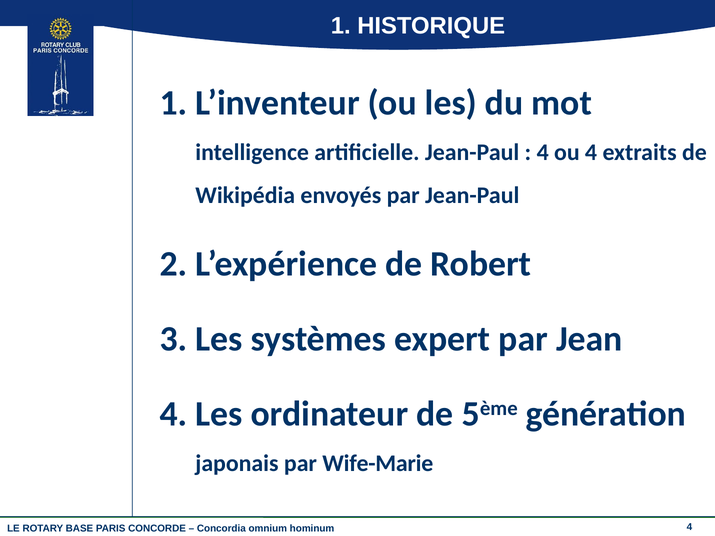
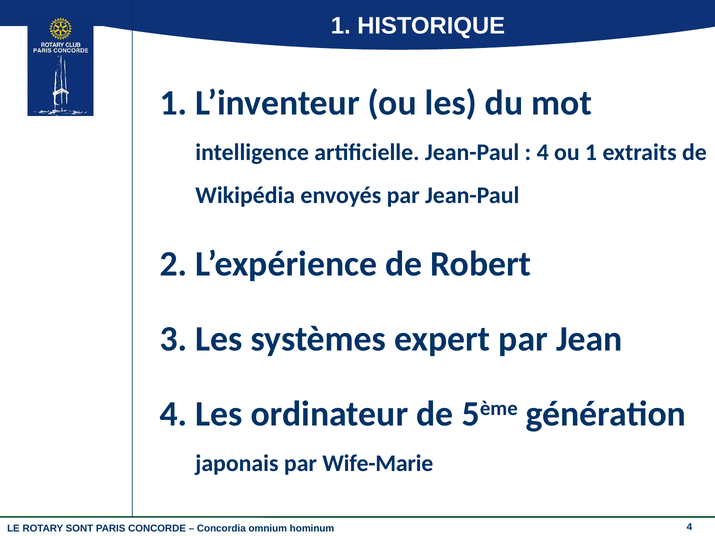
ou 4: 4 -> 1 (591, 152)
BASE: BASE -> SONT (79, 529)
